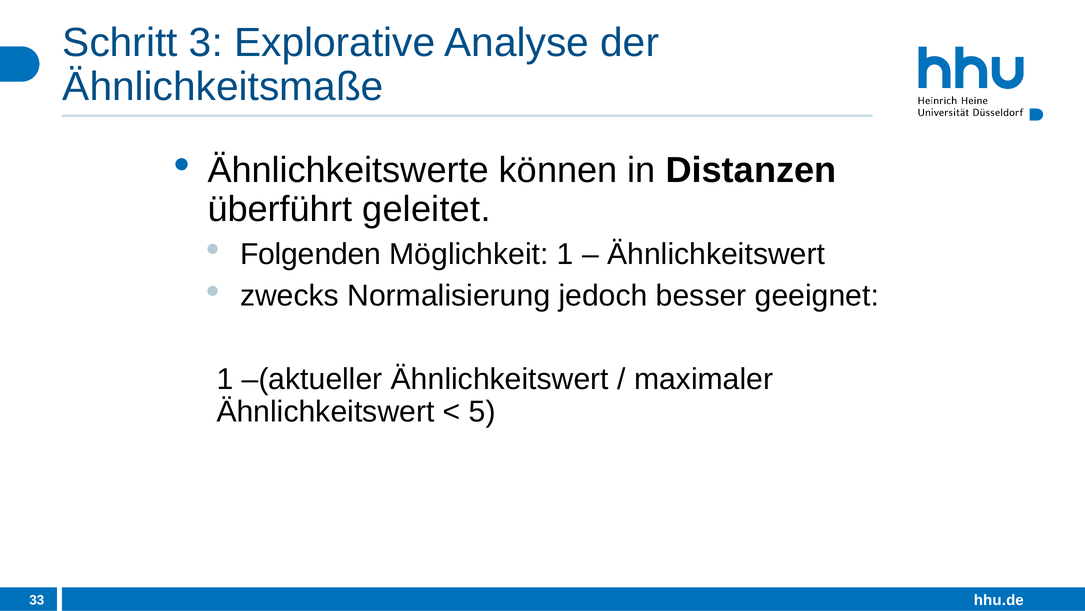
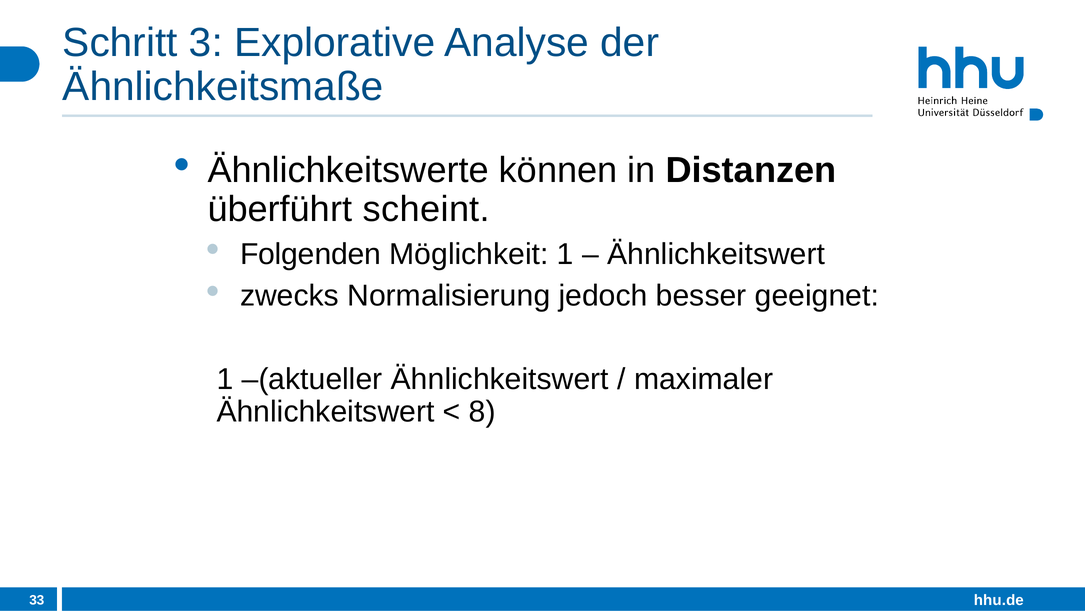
geleitet: geleitet -> scheint (426, 210)
5: 5 -> 8 (482, 412)
